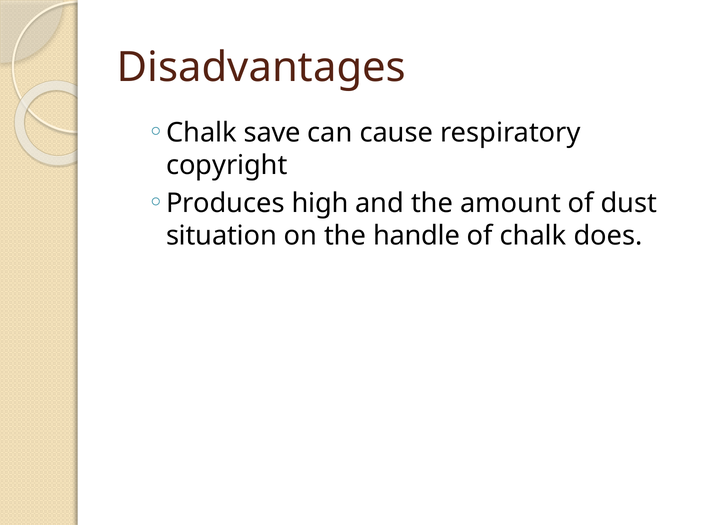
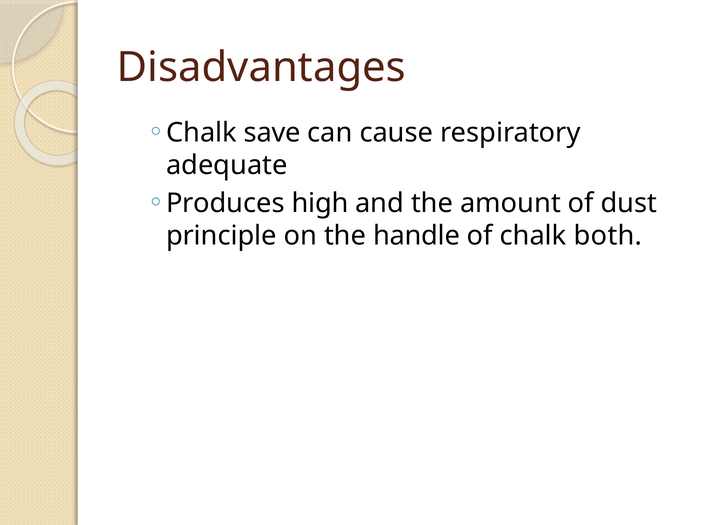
copyright: copyright -> adequate (227, 165)
situation: situation -> principle (221, 236)
does: does -> both (608, 236)
